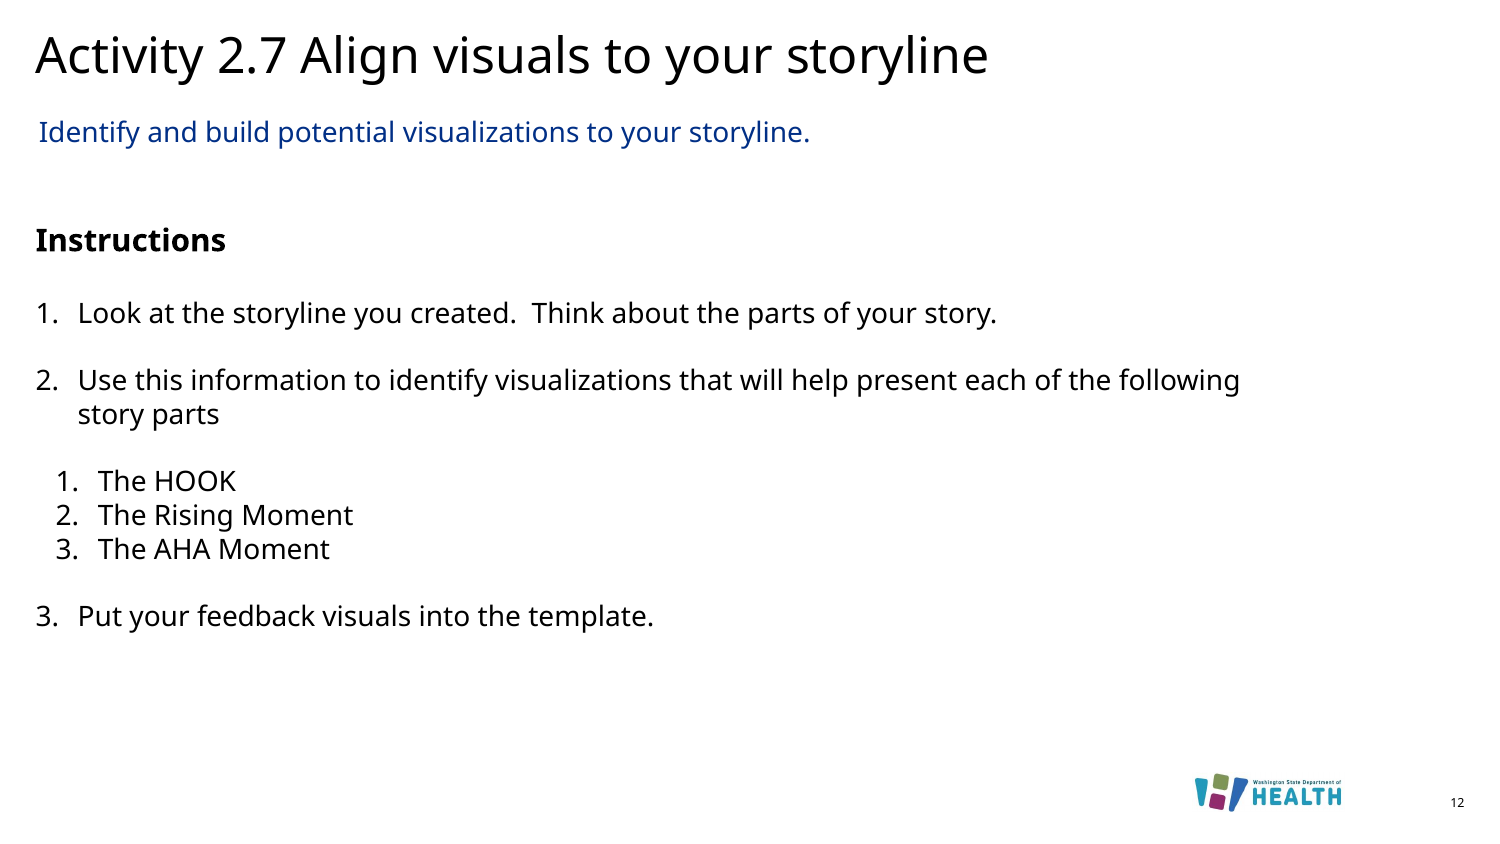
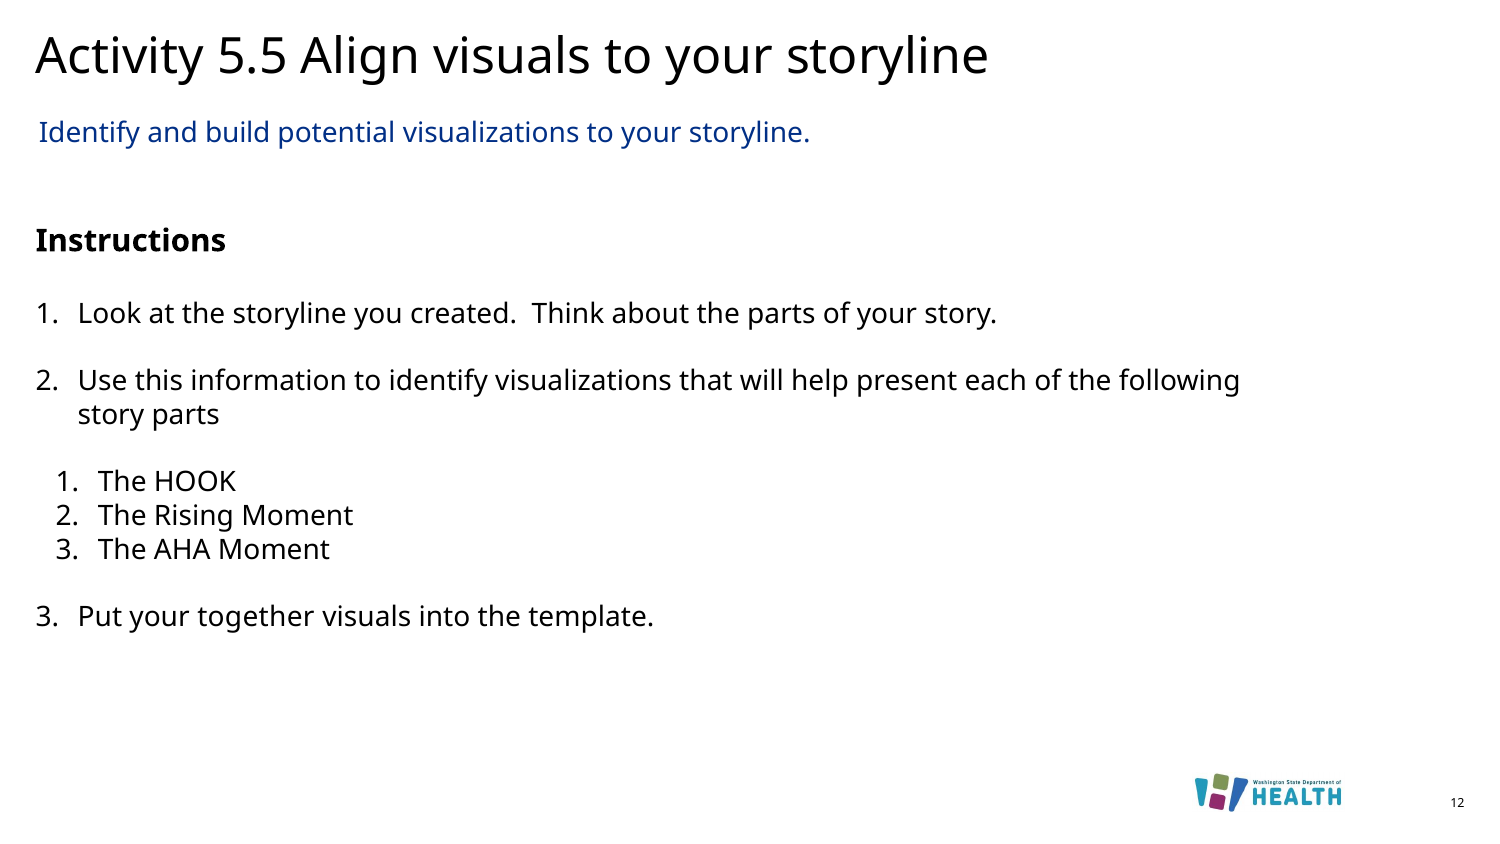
2.7: 2.7 -> 5.5 (253, 57)
feedback: feedback -> together (256, 618)
